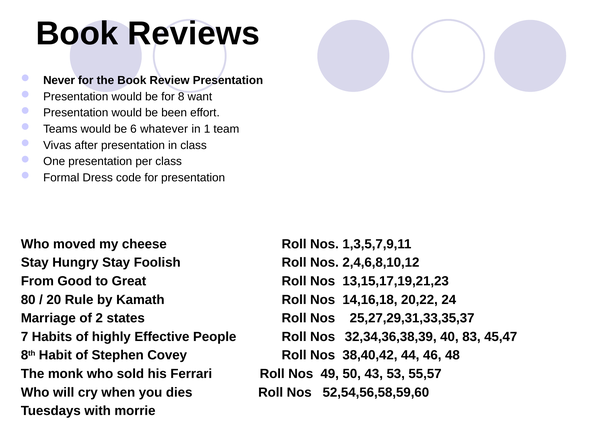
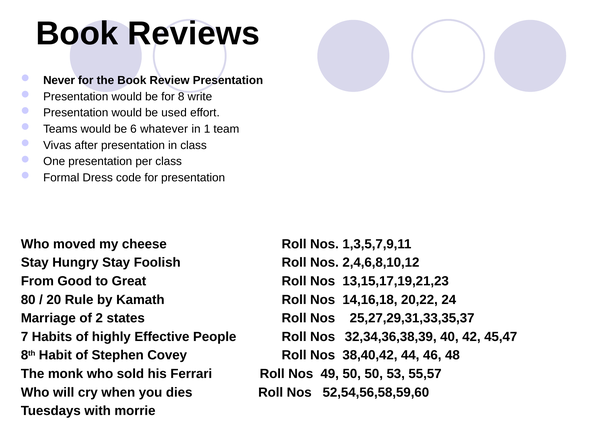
want: want -> write (200, 97)
been: been -> used (174, 113)
83: 83 -> 42 (471, 337)
50 43: 43 -> 50 (374, 374)
